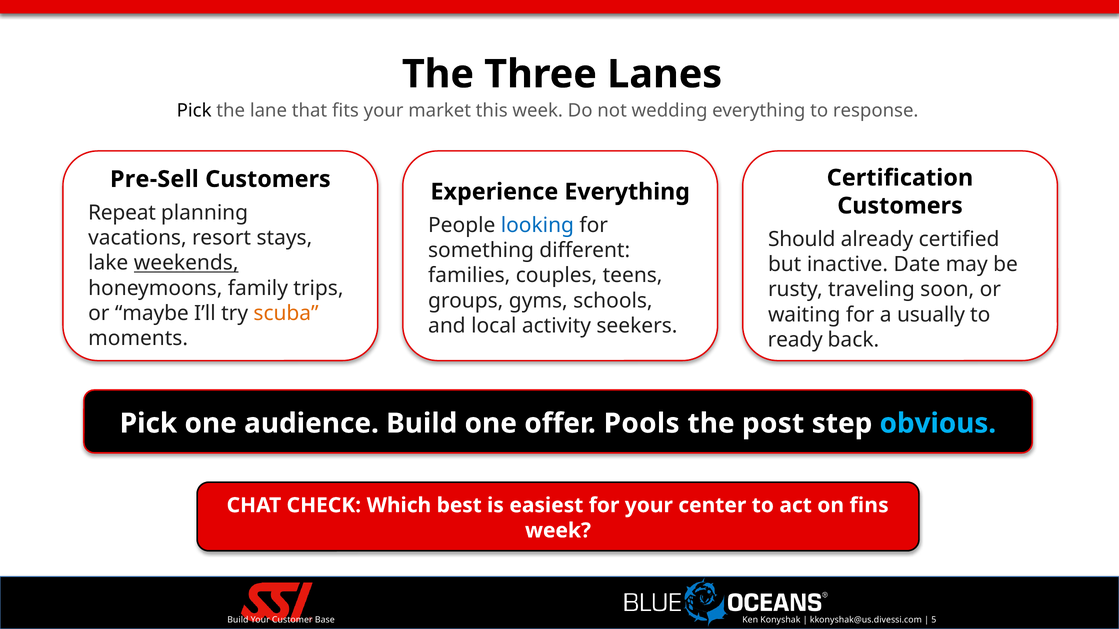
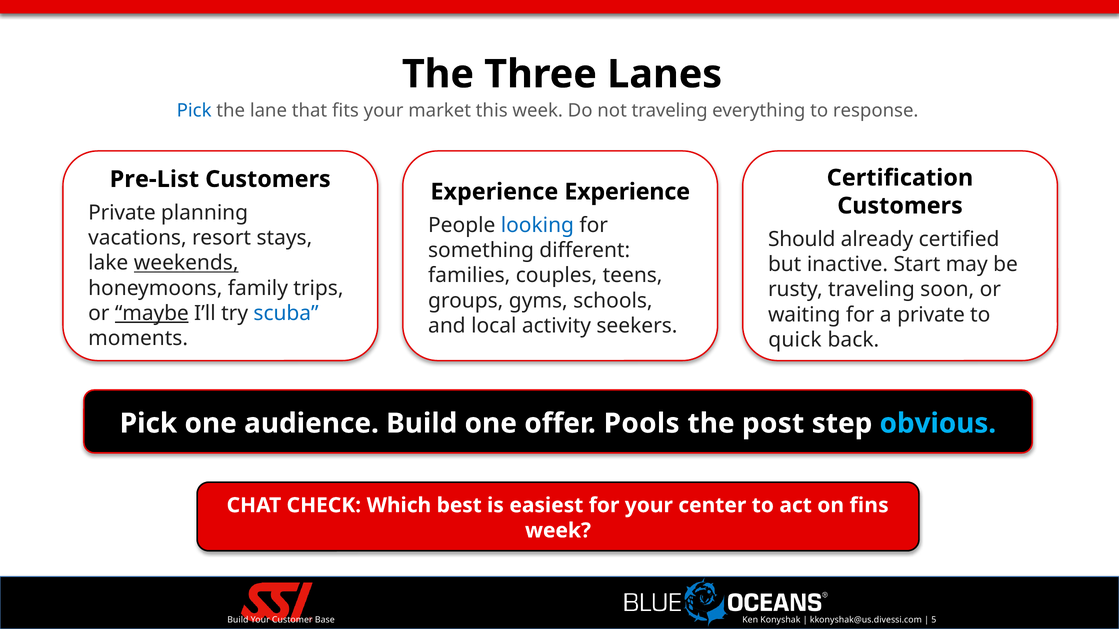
Pick colour: black -> blue (194, 111)
not wedding: wedding -> traveling (670, 111)
Pre-Sell: Pre-Sell -> Pre-List (154, 179)
Experience Everything: Everything -> Experience (627, 192)
Repeat: Repeat -> Private (122, 213)
Date: Date -> Start (917, 265)
maybe underline: none -> present (152, 313)
scuba colour: orange -> blue (286, 313)
a usually: usually -> private (931, 315)
ready: ready -> quick (795, 340)
